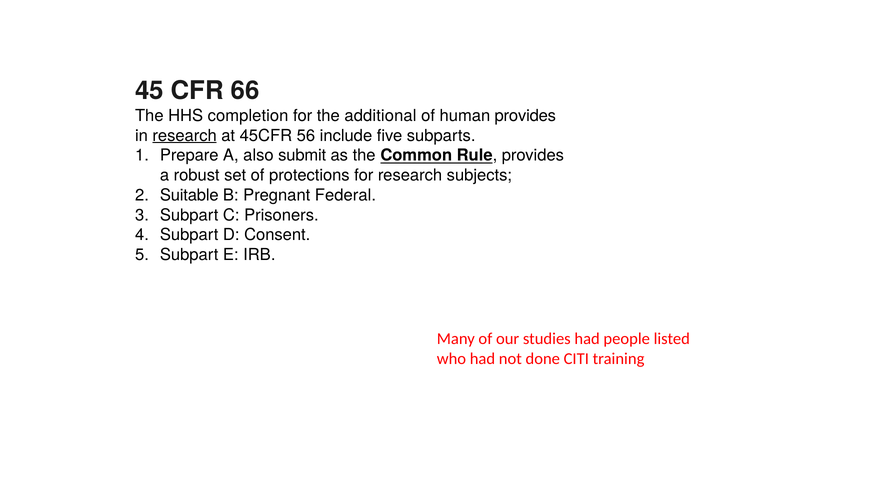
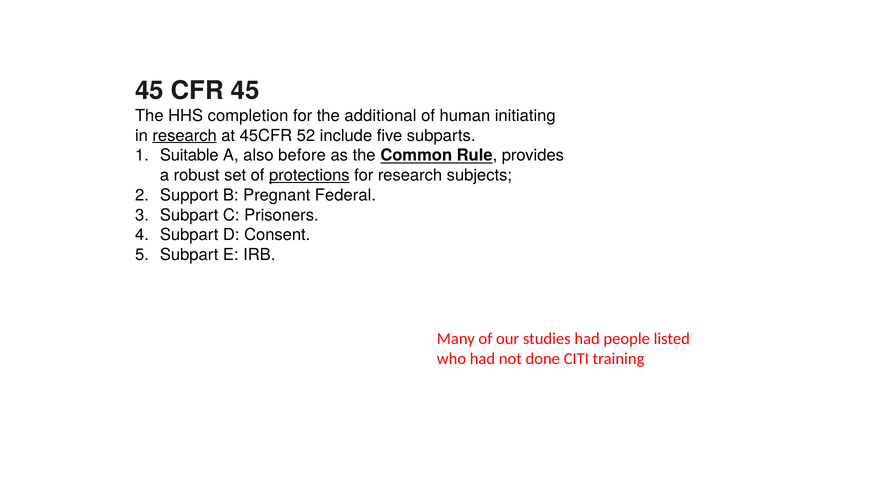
CFR 66: 66 -> 45 (245, 91)
human provides: provides -> initiating (525, 116)
56: 56 -> 52 (306, 136)
Prepare: Prepare -> Suitable (189, 156)
submit: submit -> before (302, 156)
protections underline: none -> present (309, 175)
Suitable: Suitable -> Support (189, 195)
